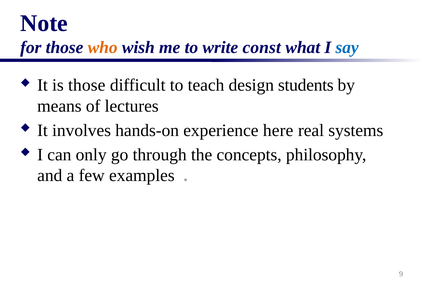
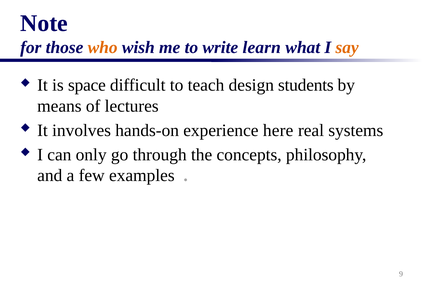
const: const -> learn (262, 47)
say colour: blue -> orange (347, 47)
is those: those -> space (87, 85)
